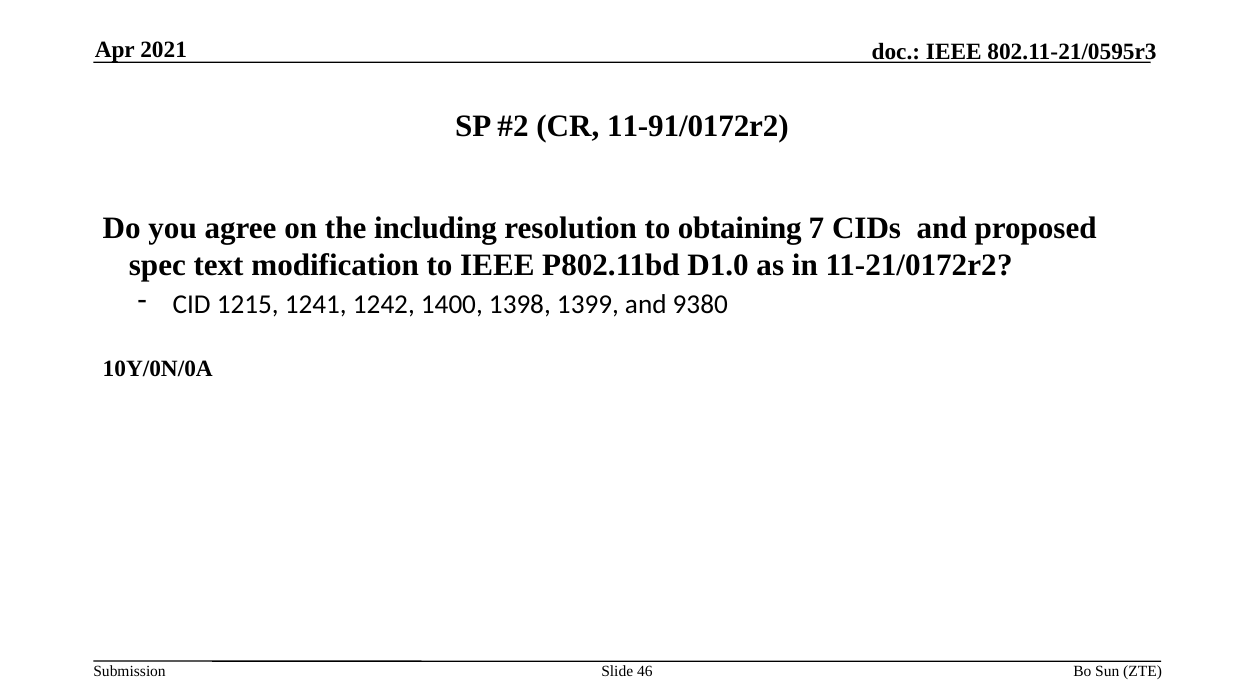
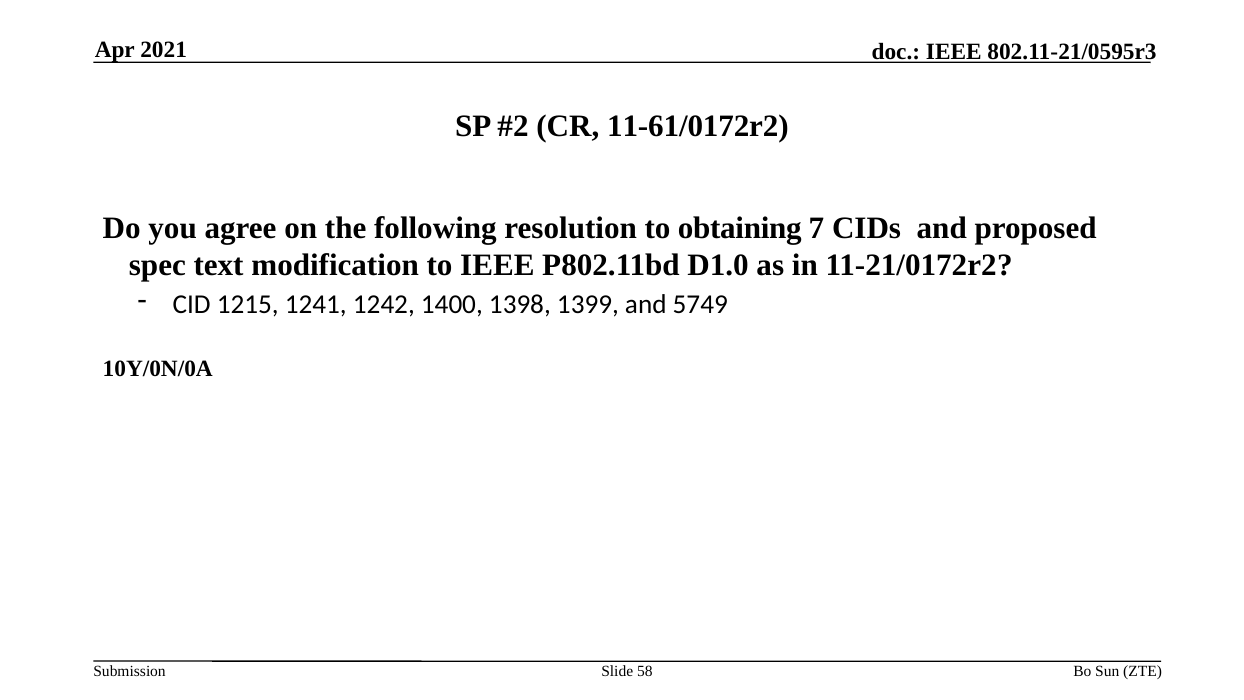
11-91/0172r2: 11-91/0172r2 -> 11-61/0172r2 (698, 126)
including: including -> following (435, 228)
9380: 9380 -> 5749 (700, 305)
46: 46 -> 58 (645, 671)
